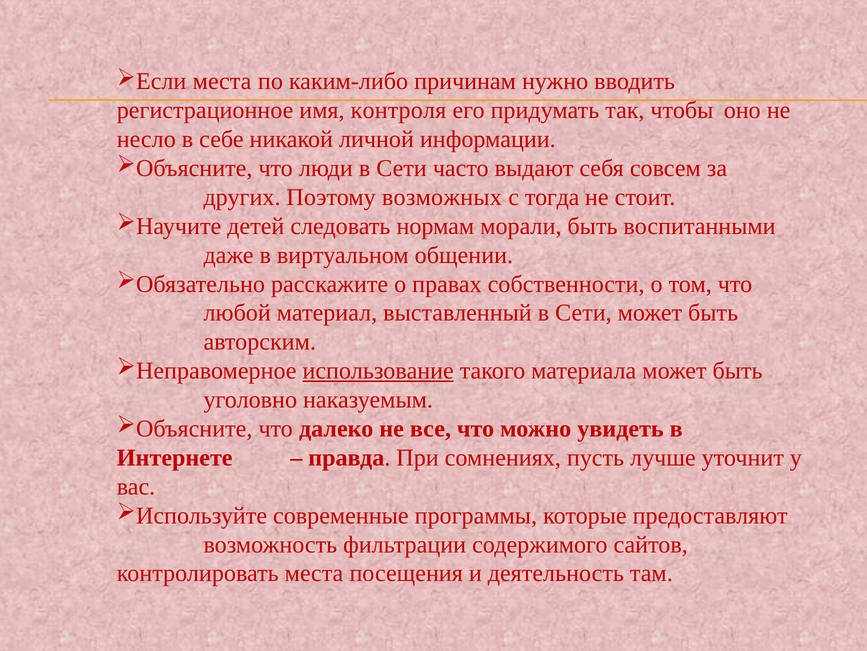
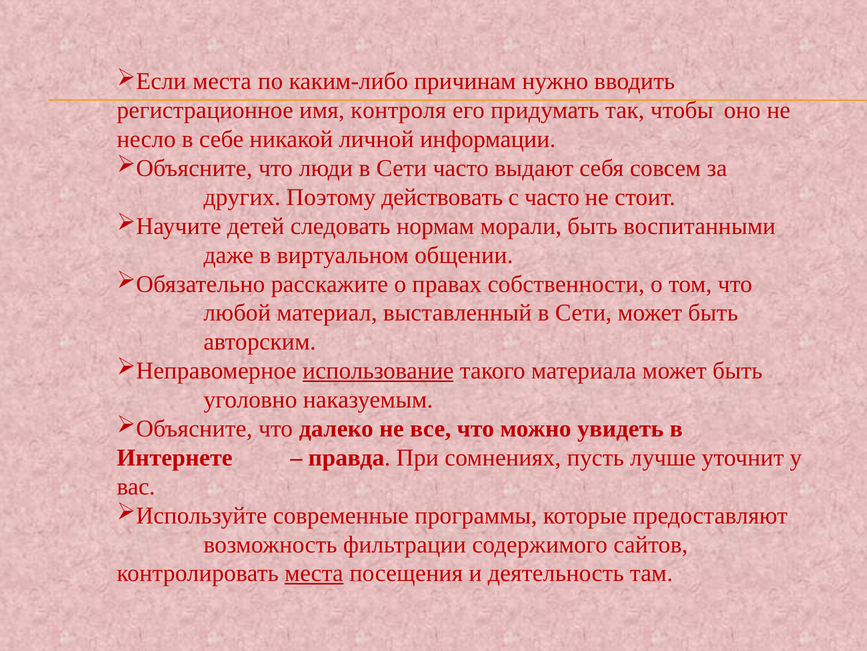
возможных: возможных -> действовать (442, 197)
с тогда: тогда -> часто (552, 197)
места underline: none -> present (314, 573)
